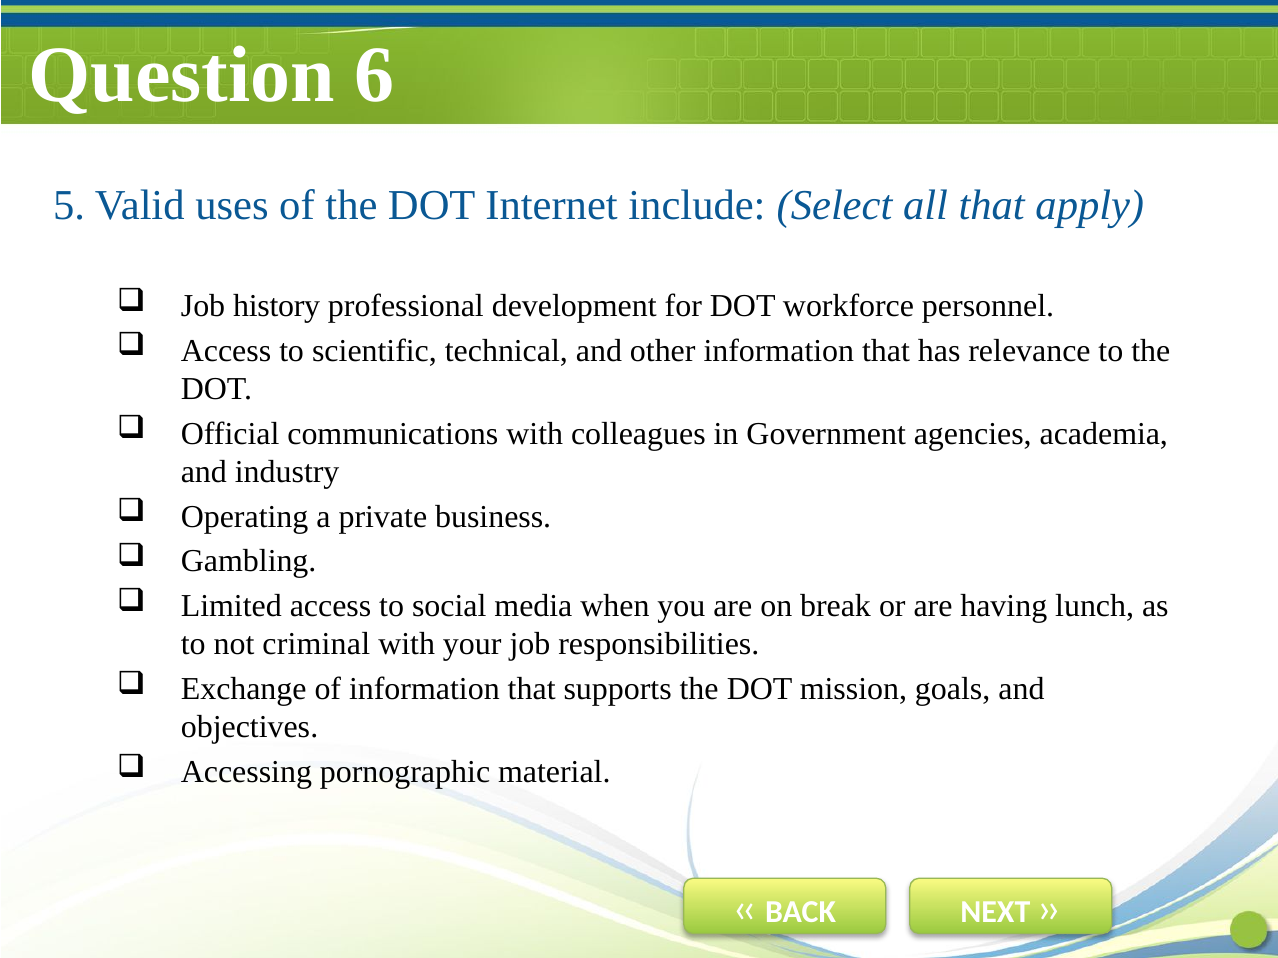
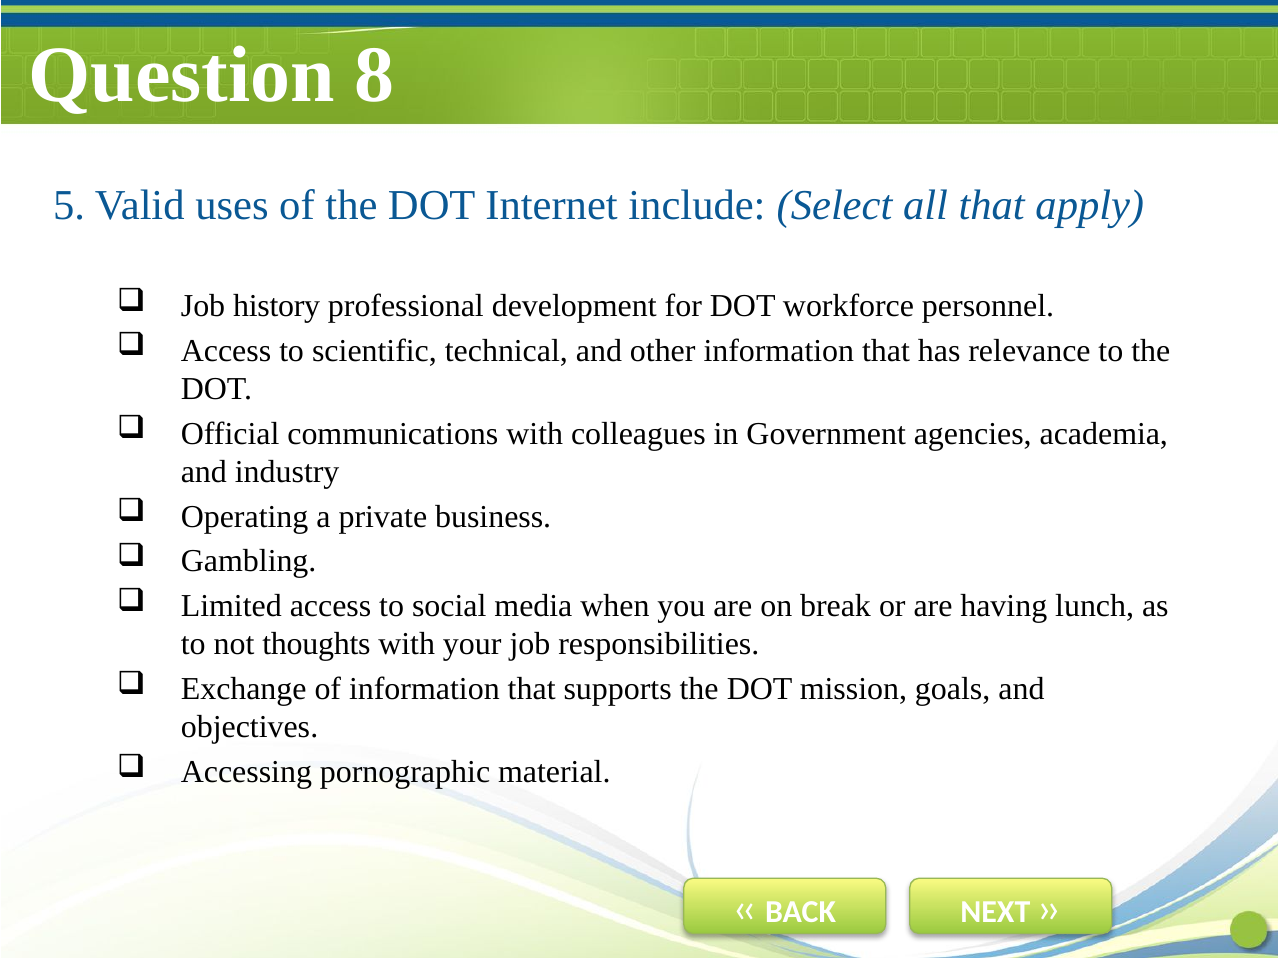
6: 6 -> 8 (374, 75)
criminal: criminal -> thoughts (316, 645)
